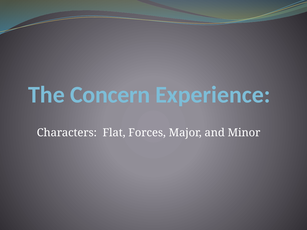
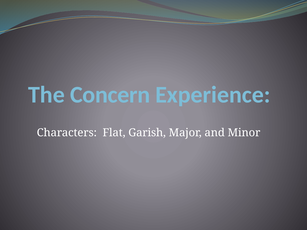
Forces: Forces -> Garish (147, 133)
